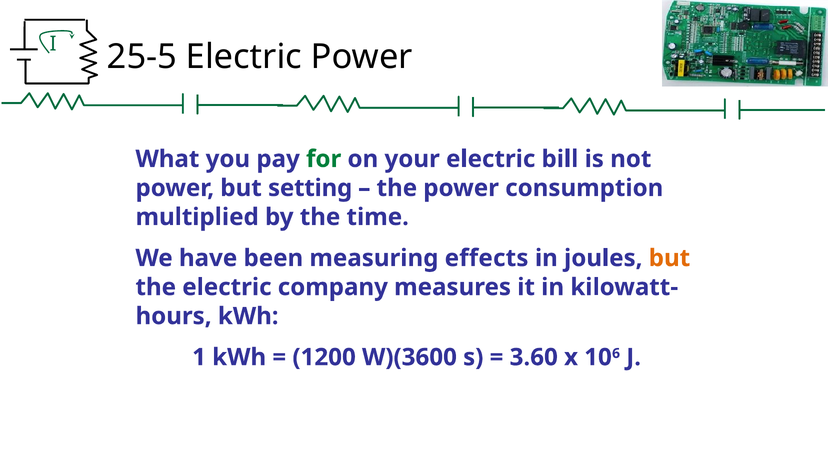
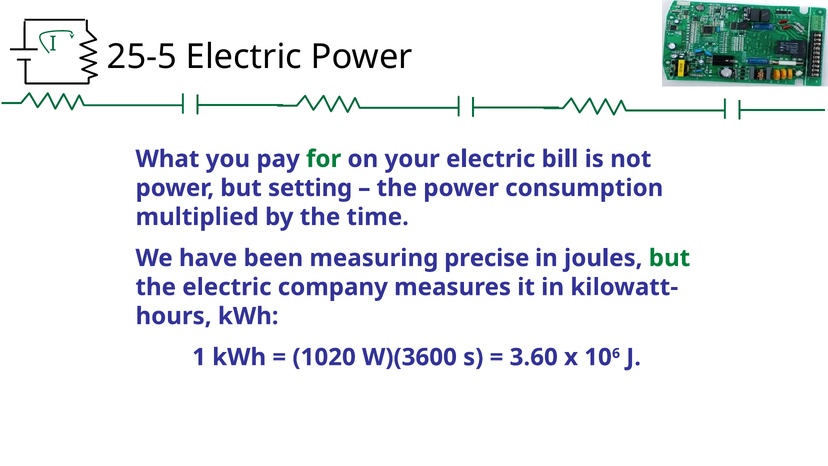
effects: effects -> precise (487, 258)
but colour: orange -> green (669, 258)
1200: 1200 -> 1020 (324, 357)
